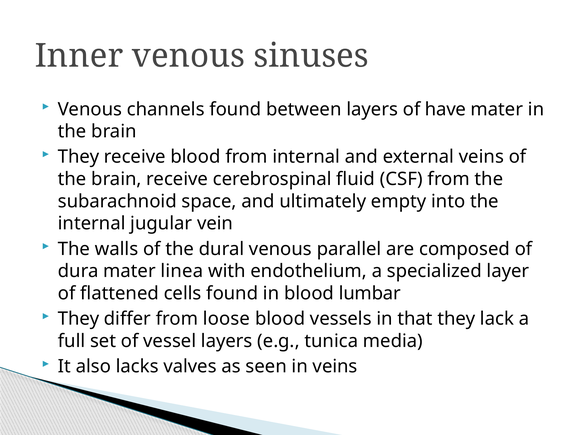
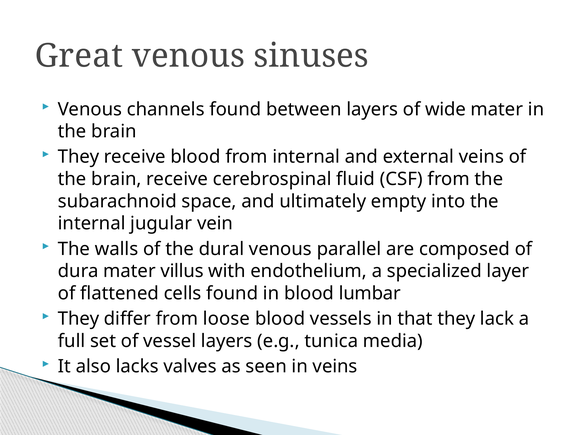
Inner: Inner -> Great (79, 56)
have: have -> wide (446, 109)
linea: linea -> villus (182, 271)
